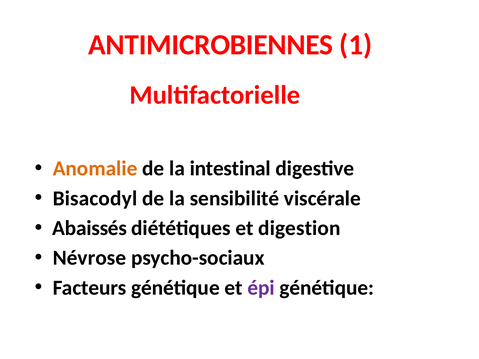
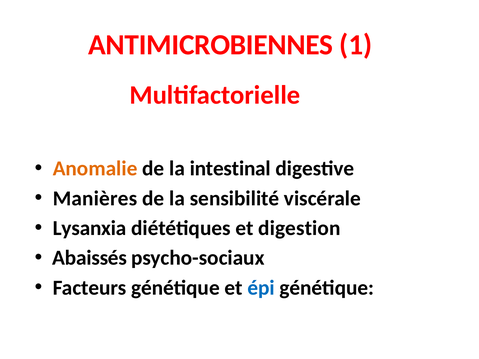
Bisacodyl: Bisacodyl -> Manières (95, 198)
Abaissés: Abaissés -> Lysanxia (90, 228)
Névrose: Névrose -> Abaissés (90, 258)
épi colour: purple -> blue (261, 288)
